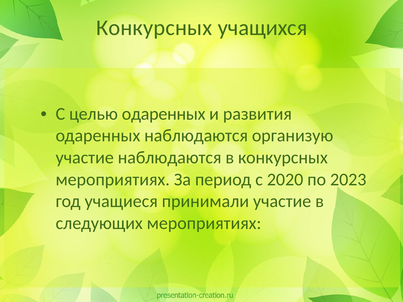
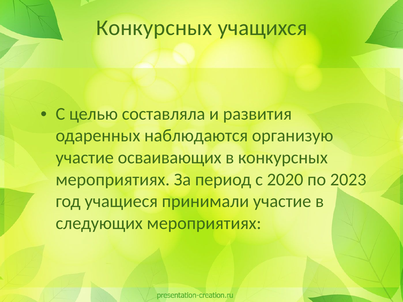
целью одаренных: одаренных -> составляла (164, 114)
участие наблюдаются: наблюдаются -> осваивающих (170, 158)
